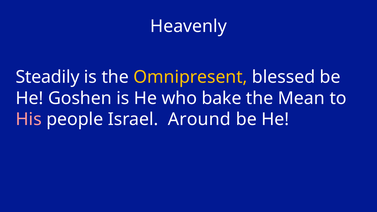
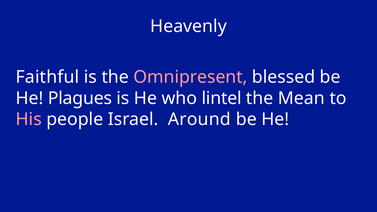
Steadily: Steadily -> Faithful (47, 77)
Omnipresent colour: yellow -> pink (190, 77)
Goshen: Goshen -> Plagues (80, 98)
bake: bake -> lintel (222, 98)
